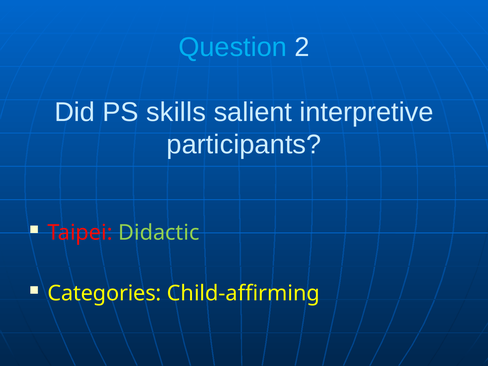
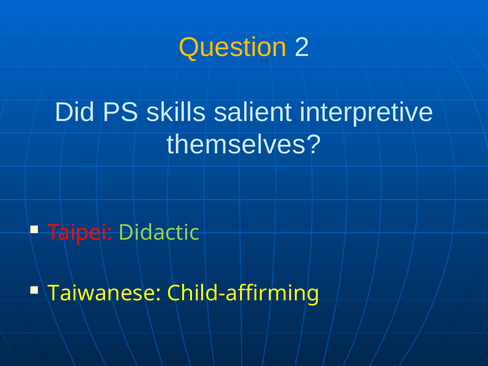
Question colour: light blue -> yellow (233, 47)
participants: participants -> themselves (244, 145)
Categories: Categories -> Taiwanese (104, 293)
